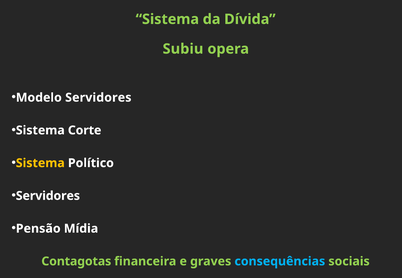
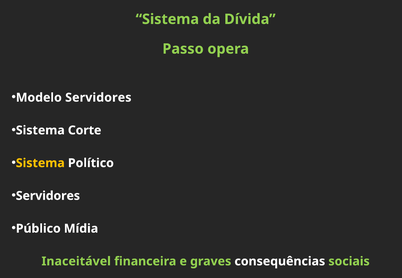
Subiu: Subiu -> Passo (183, 49)
Pensão: Pensão -> Público (38, 229)
Contagotas: Contagotas -> Inaceitável (76, 262)
consequências colour: light blue -> white (280, 262)
